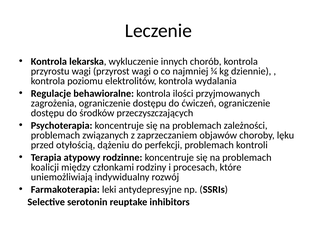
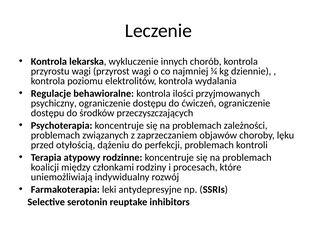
zagrożenia: zagrożenia -> psychiczny (54, 103)
